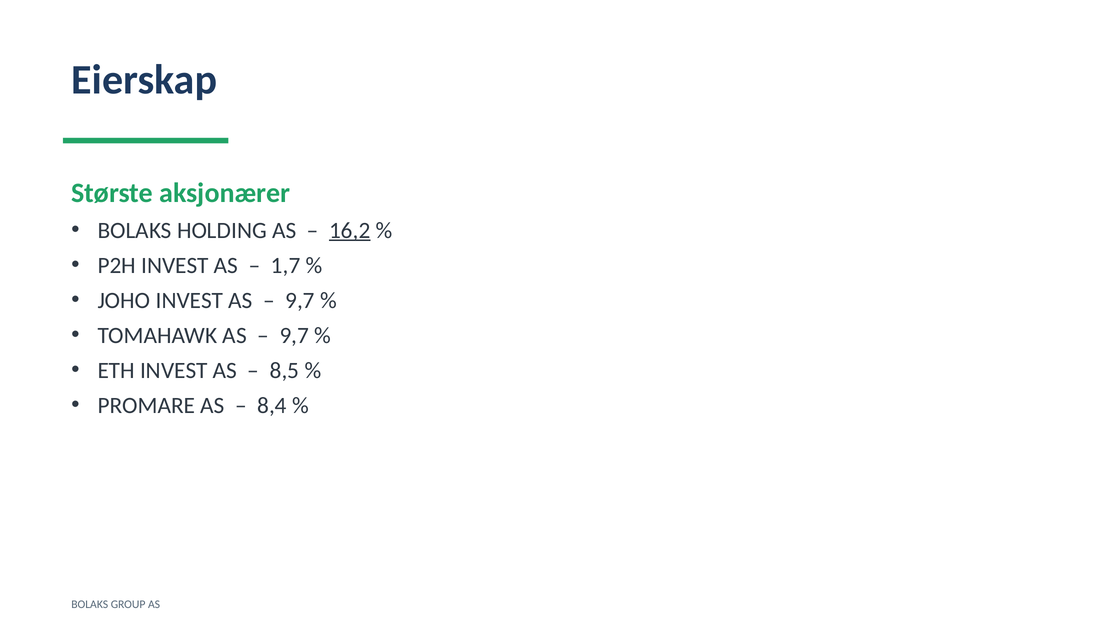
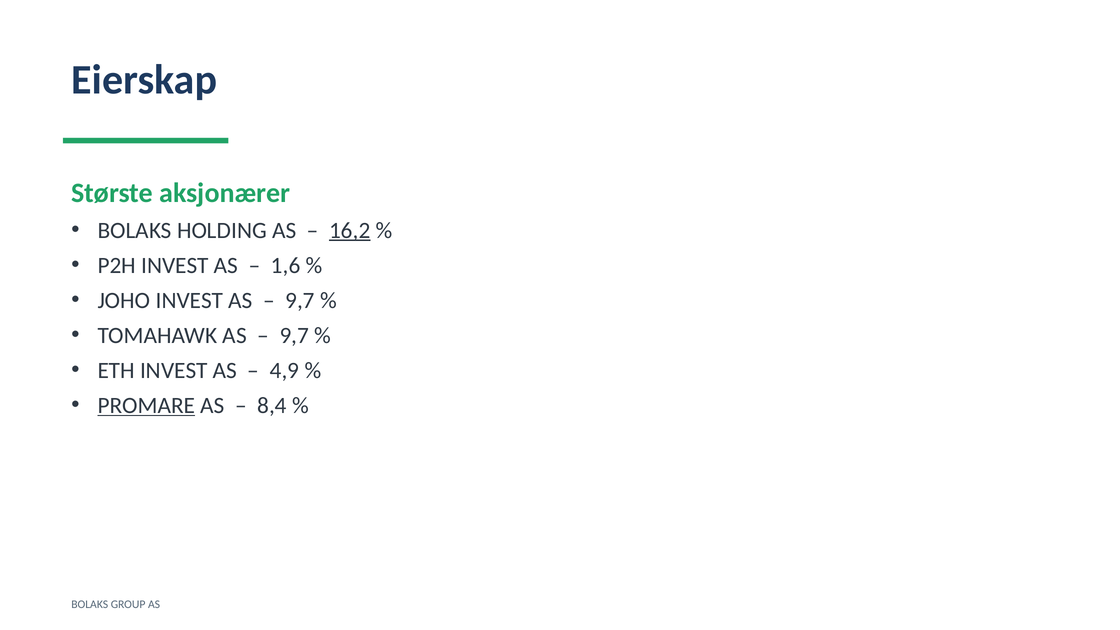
1,7: 1,7 -> 1,6 (286, 265)
8,5: 8,5 -> 4,9 (284, 370)
PROMARE underline: none -> present (146, 405)
